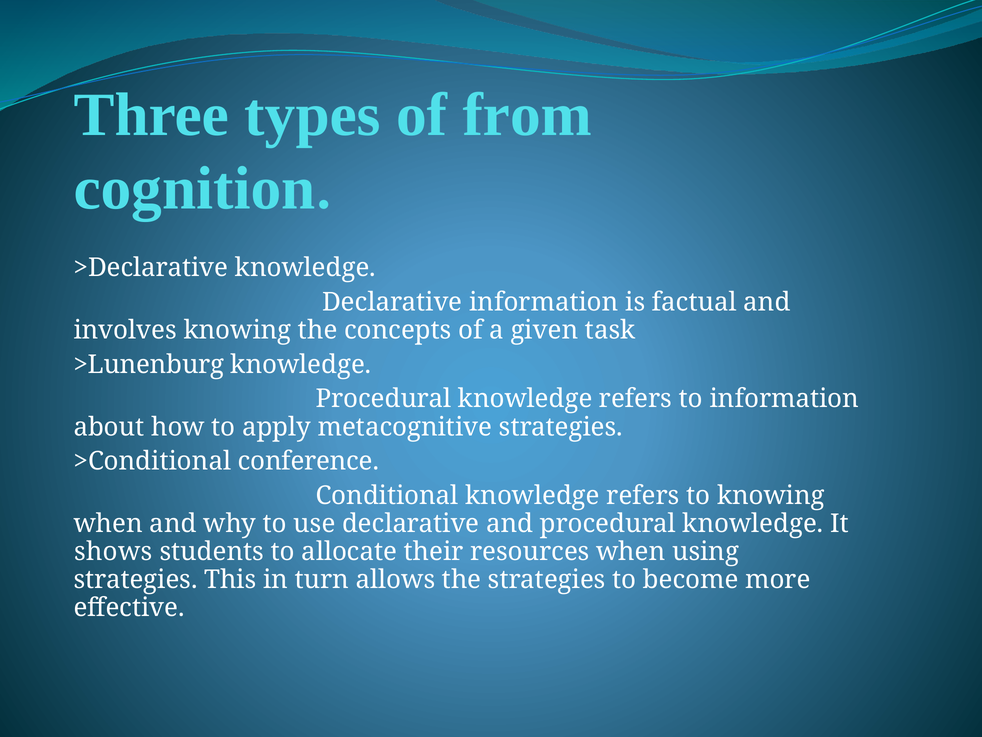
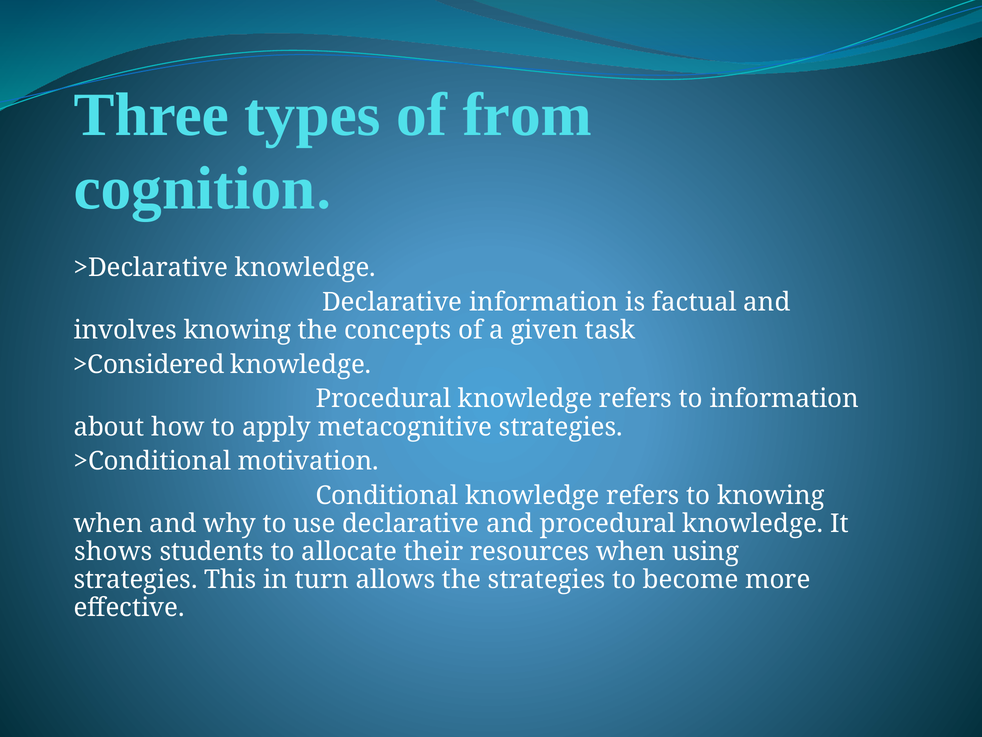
>Lunenburg: >Lunenburg -> >Considered (149, 364)
conference: conference -> motivation (308, 461)
